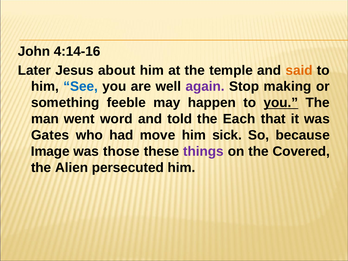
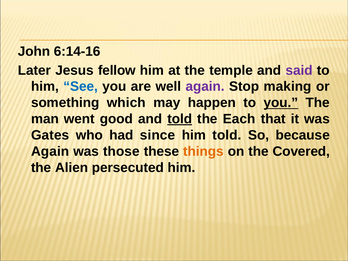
4:14-16: 4:14-16 -> 6:14-16 (77, 51)
about: about -> fellow (117, 70)
said colour: orange -> purple (299, 70)
feeble: feeble -> which (126, 103)
word: word -> good (116, 119)
told underline: none -> present (180, 119)
move: move -> since (158, 135)
him sick: sick -> told (227, 135)
Image: Image -> Again (50, 151)
things colour: purple -> orange (203, 151)
